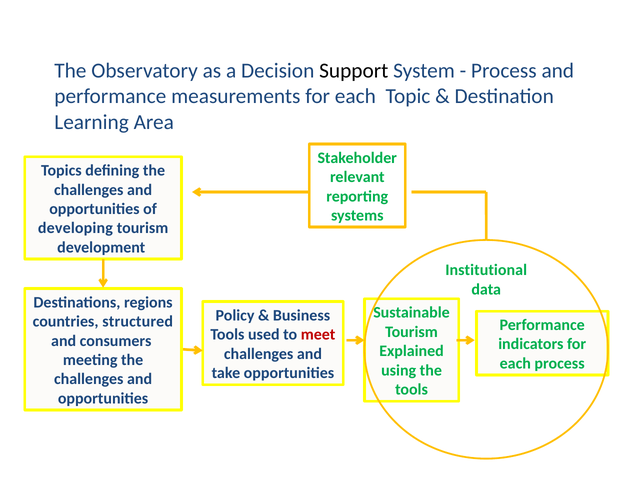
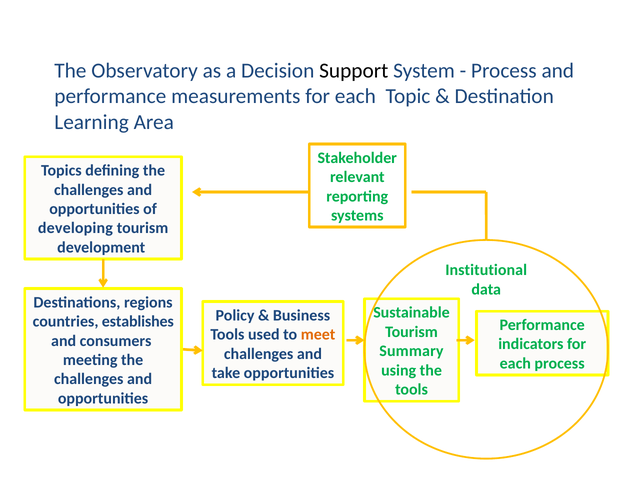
structured: structured -> establishes (138, 322)
meet colour: red -> orange (318, 335)
Explained: Explained -> Summary (411, 351)
